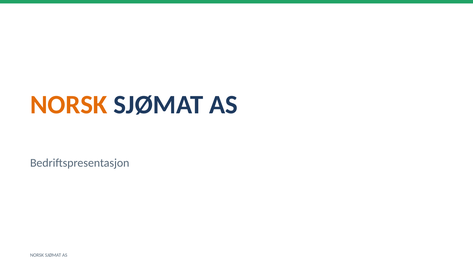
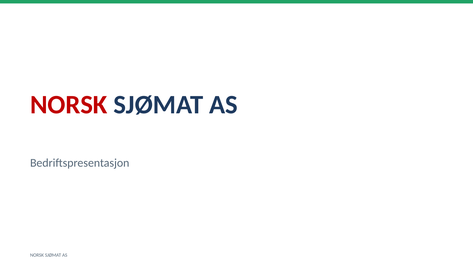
NORSK colour: orange -> red (69, 105)
